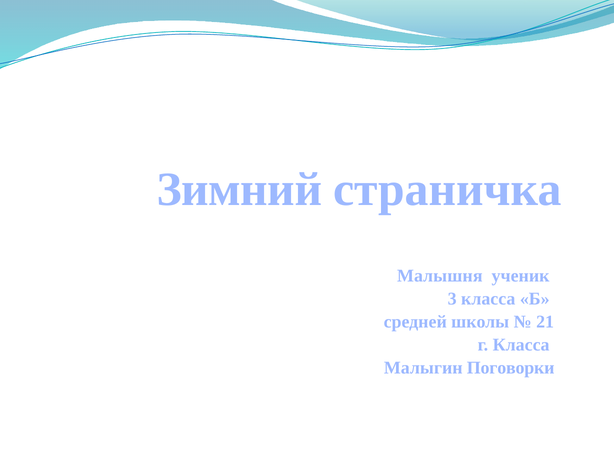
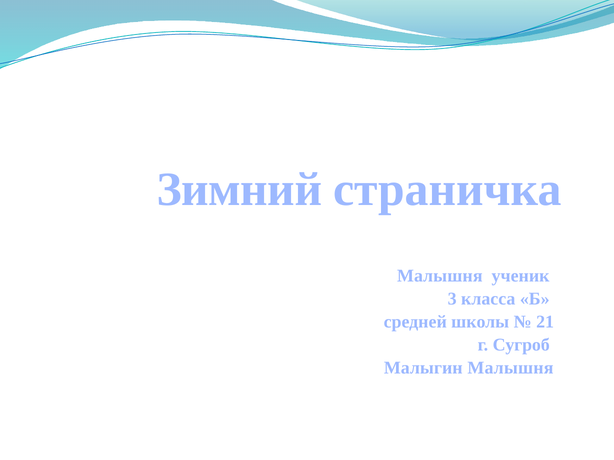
г Класса: Класса -> Сугроб (521, 345)
Малыгин Поговорки: Поговорки -> Малышня (510, 368)
